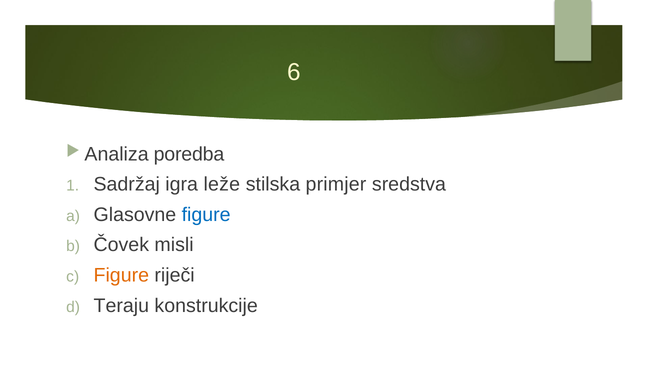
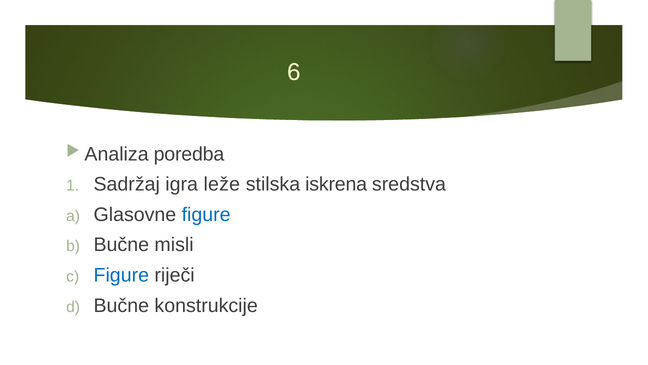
primjer: primjer -> iskrena (336, 184)
Čovek: Čovek -> Bučne (121, 245)
Figure colour: orange -> blue (121, 275)
Teraju: Teraju -> Bučne (121, 305)
